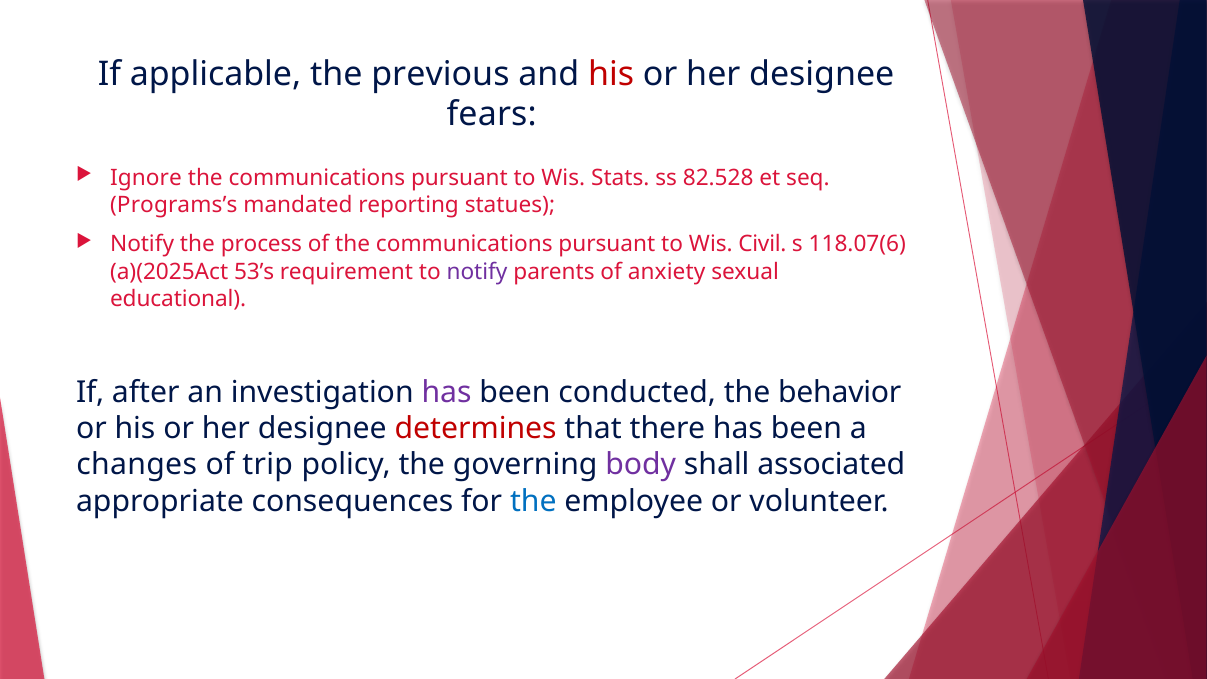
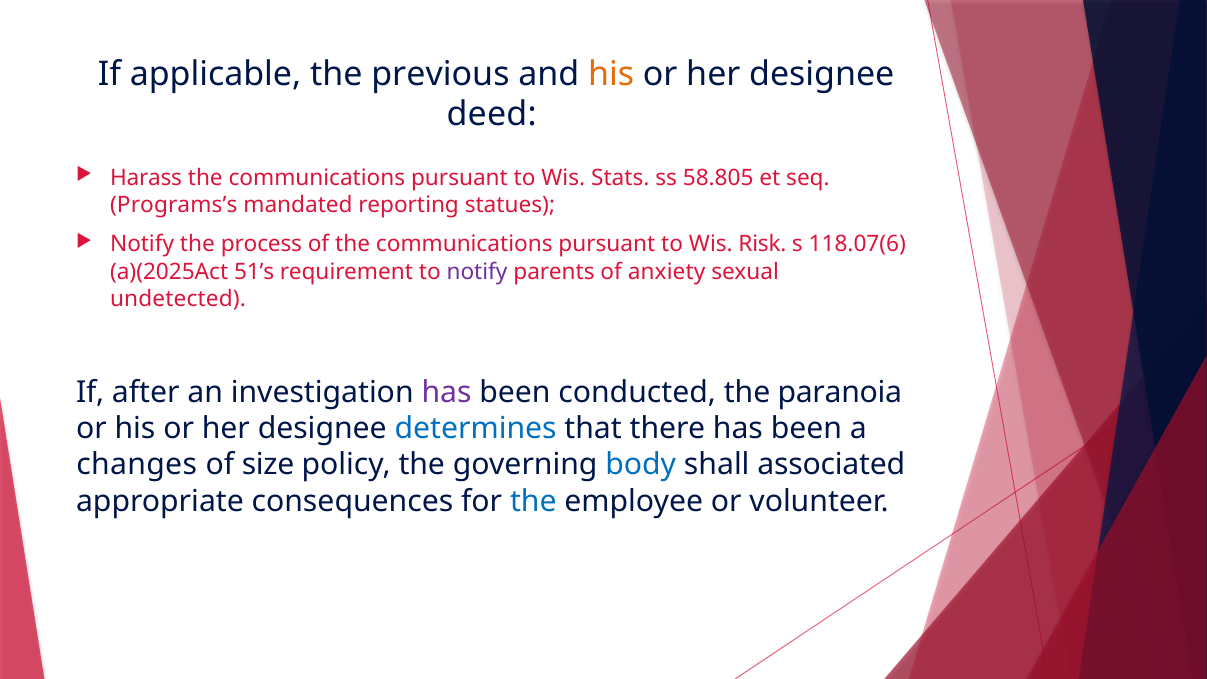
his colour: red -> orange (611, 74)
fears: fears -> deed (492, 115)
Ignore: Ignore -> Harass (146, 178)
82.528: 82.528 -> 58.805 (718, 178)
Civil: Civil -> Risk (762, 244)
53’s: 53’s -> 51’s (254, 272)
educational: educational -> undetected (178, 299)
behavior: behavior -> paranoia (840, 392)
determines colour: red -> blue (476, 429)
trip: trip -> size (268, 465)
body colour: purple -> blue (641, 465)
